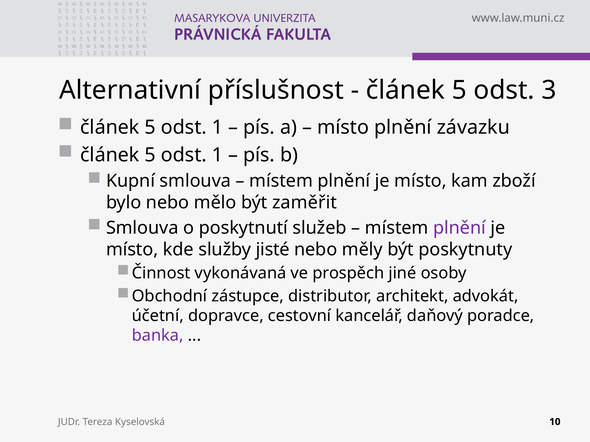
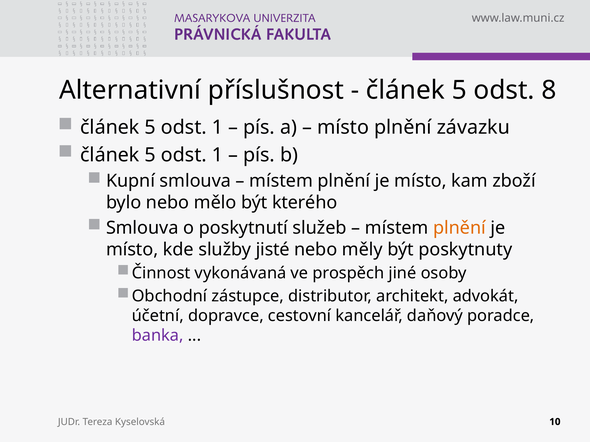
3: 3 -> 8 (549, 90)
zaměřit: zaměřit -> kterého (305, 203)
plnění colour: purple -> orange (460, 228)
